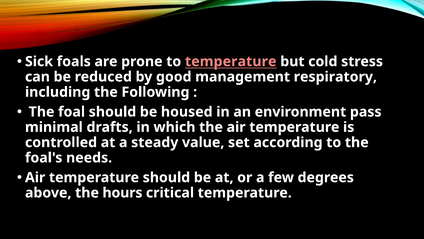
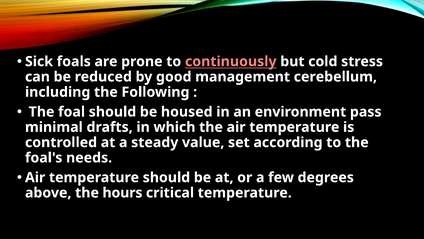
to temperature: temperature -> continuously (231, 61)
respiratory: respiratory -> cerebellum (335, 77)
